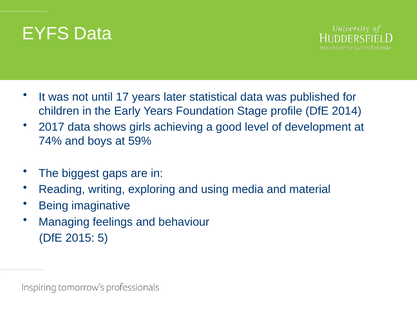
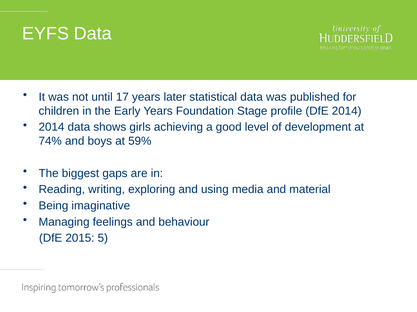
2017: 2017 -> 2014 (52, 127)
